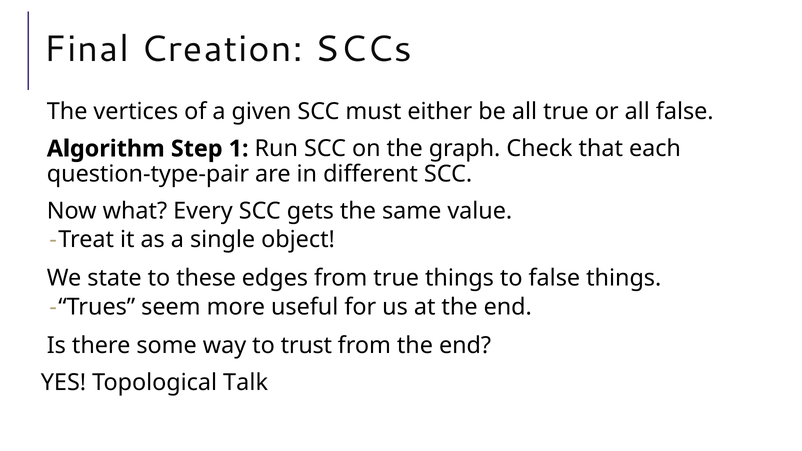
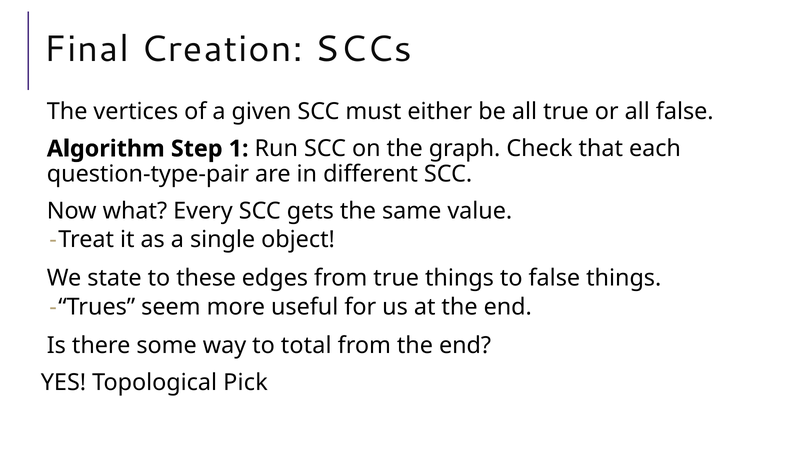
trust: trust -> total (306, 346)
Talk: Talk -> Pick (245, 382)
